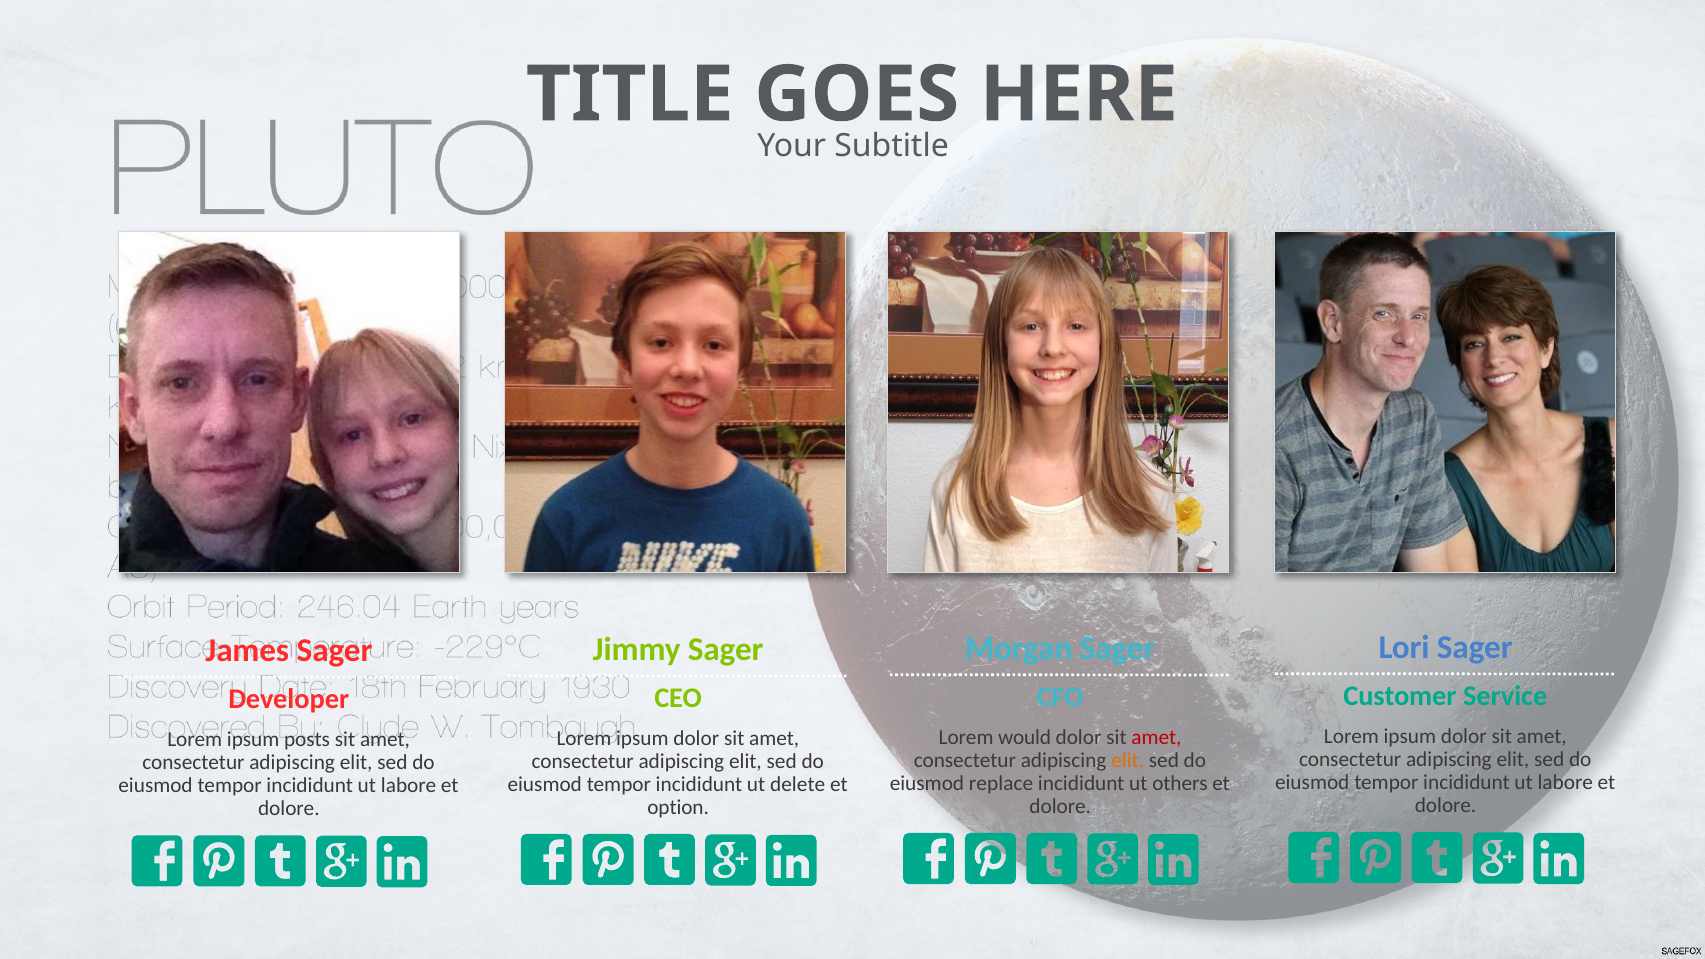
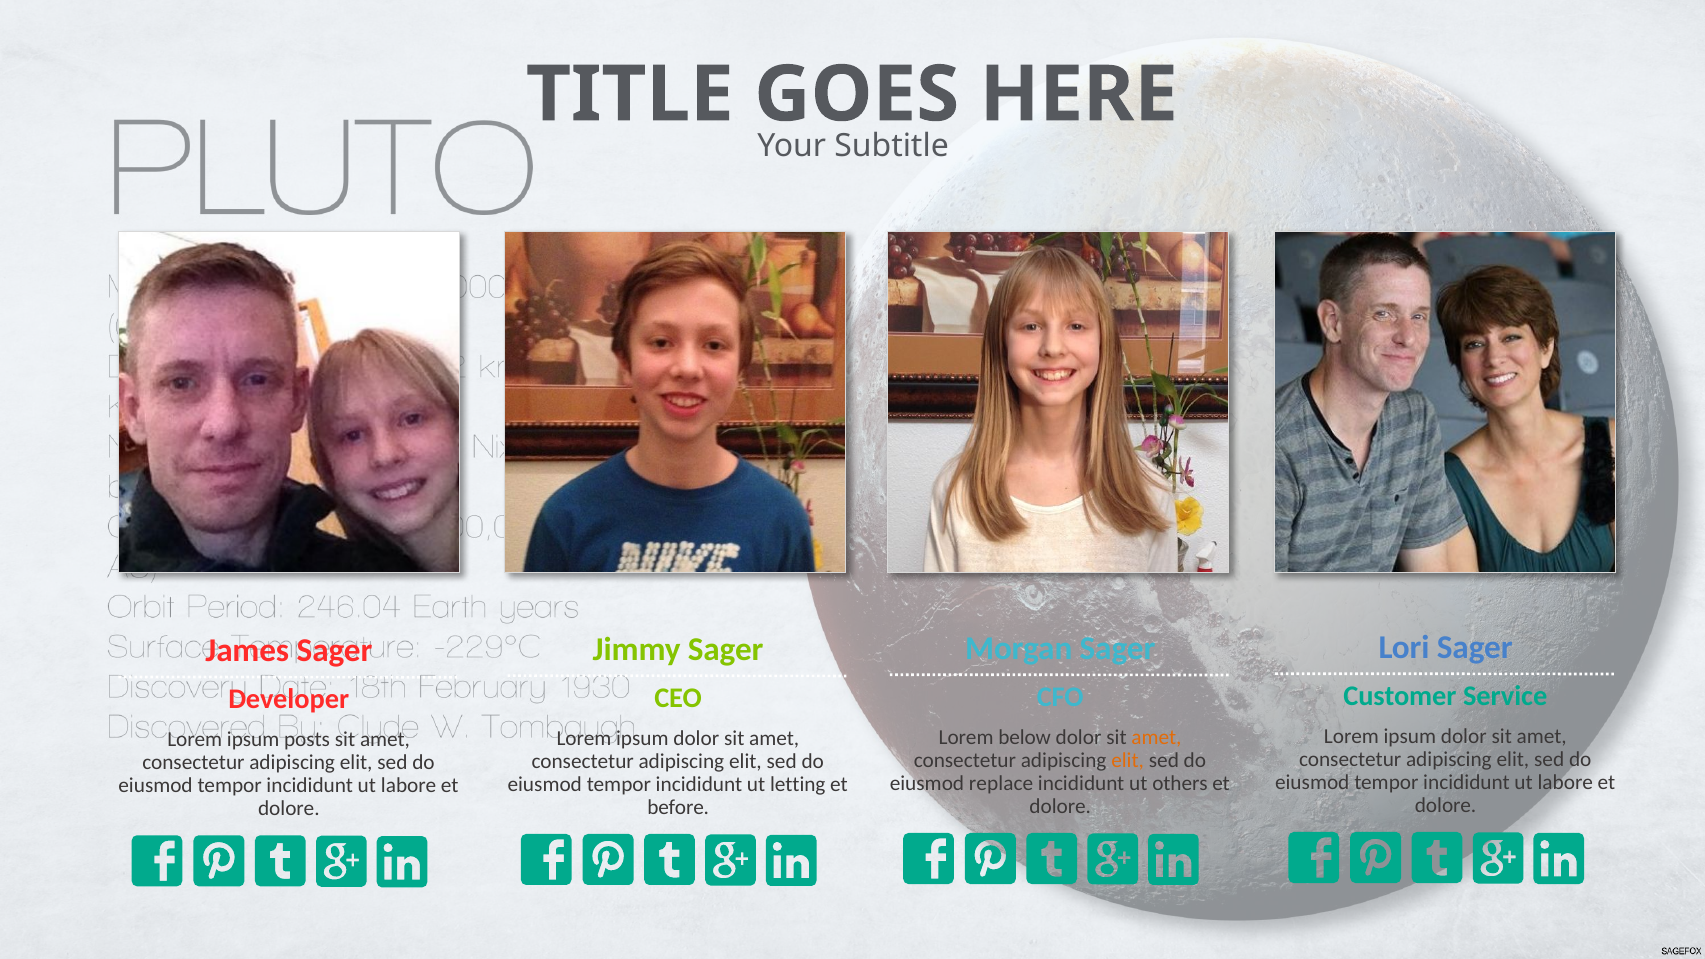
would: would -> below (1025, 737)
amet colour: red -> orange (1156, 737)
delete: delete -> letting (798, 784)
option: option -> before (678, 807)
